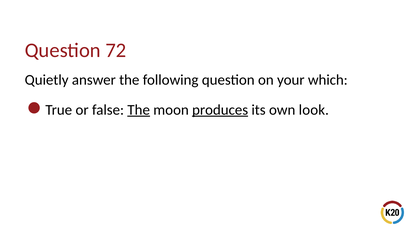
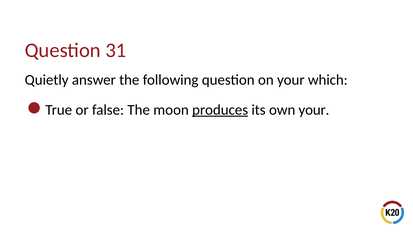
72: 72 -> 31 (116, 50)
The underline: present -> none (139, 110)
own look: look -> your (314, 110)
